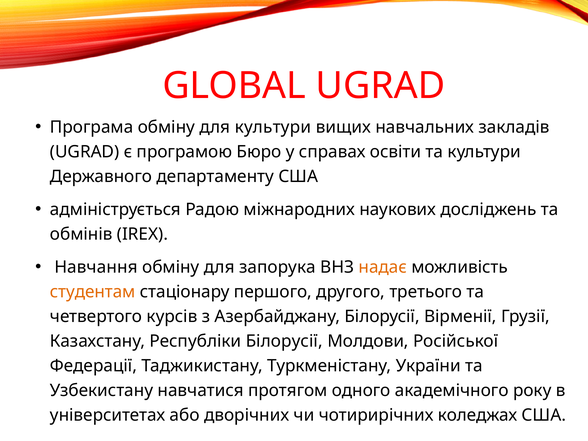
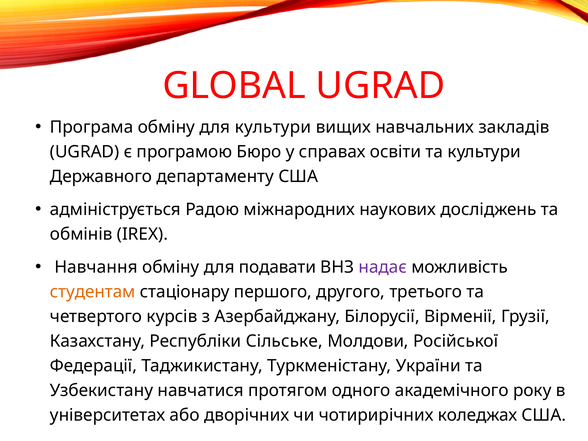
запорука: запорука -> подавати (278, 267)
надає colour: orange -> purple (383, 267)
Республіки Білорусії: Білорусії -> Сільське (284, 341)
